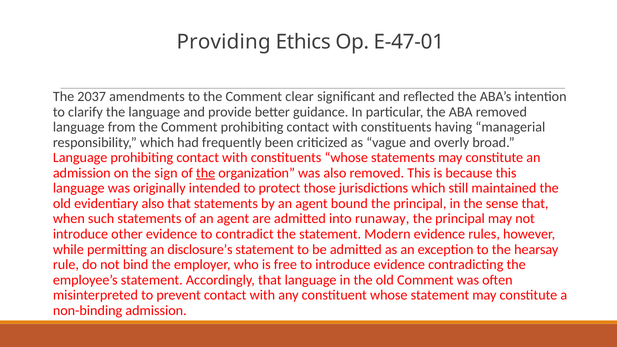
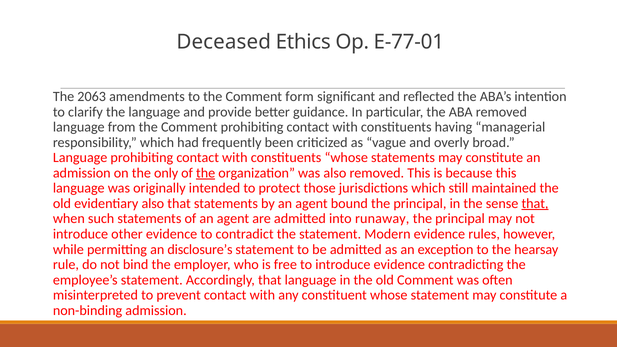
Providing: Providing -> Deceased (224, 42)
E-47-01: E-47-01 -> E-77-01 (409, 42)
2037: 2037 -> 2063 (92, 97)
clear: clear -> form (300, 97)
sign: sign -> only (166, 173)
that underline: none -> present (535, 204)
